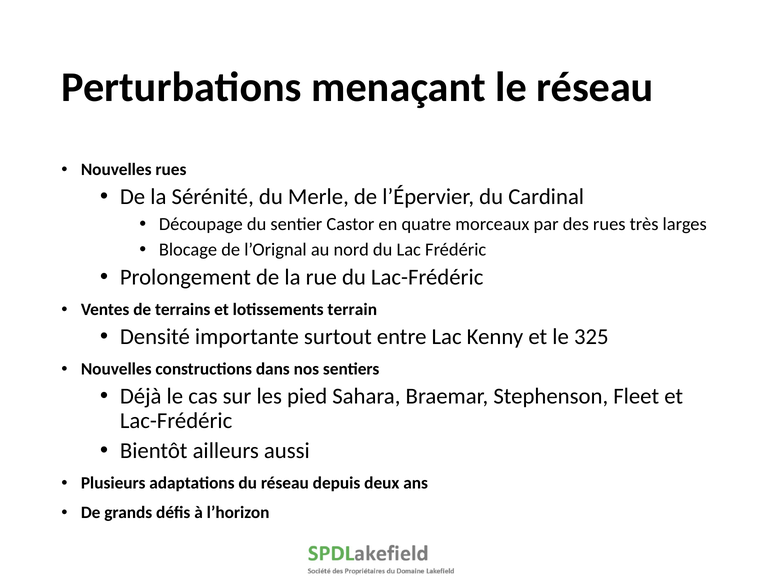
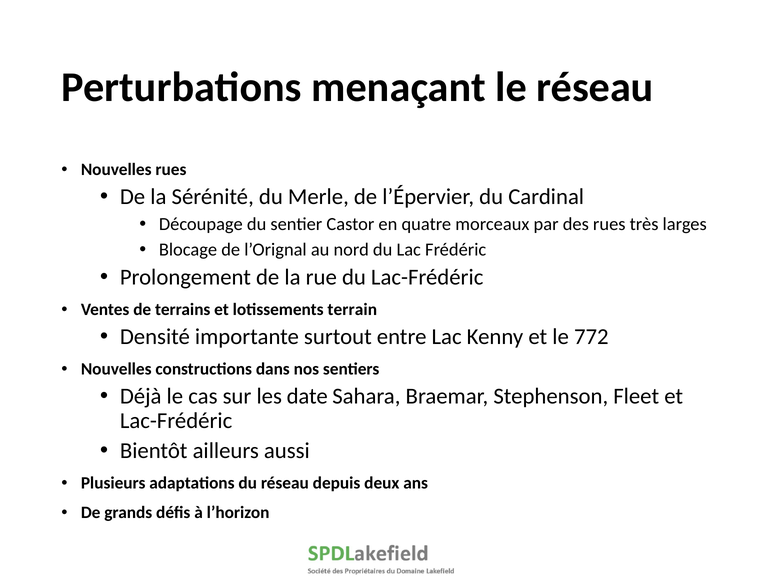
325: 325 -> 772 (591, 337)
pied: pied -> date (307, 396)
